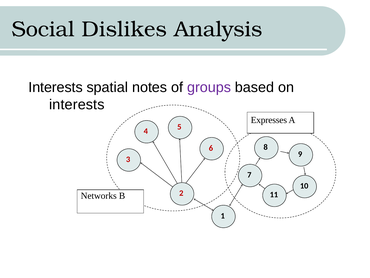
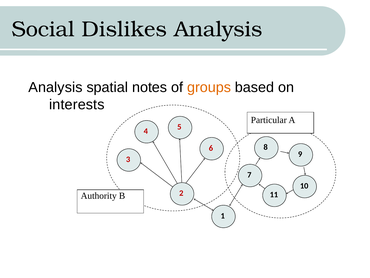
Interests: Interests -> Analysis (55, 87)
groups colour: purple -> orange (209, 87)
Expresses: Expresses -> Particular (269, 120)
Networks: Networks -> Authority (99, 196)
